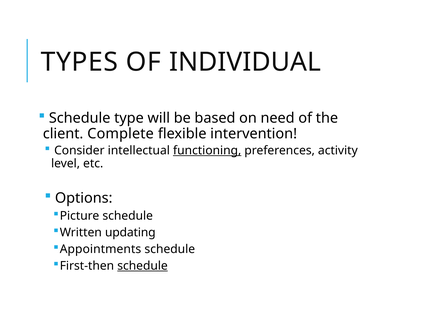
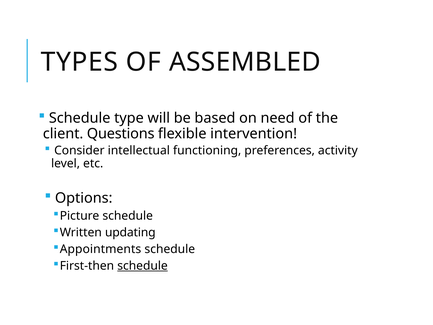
INDIVIDUAL: INDIVIDUAL -> ASSEMBLED (245, 62)
Complete: Complete -> Questions (121, 134)
functioning underline: present -> none (207, 150)
